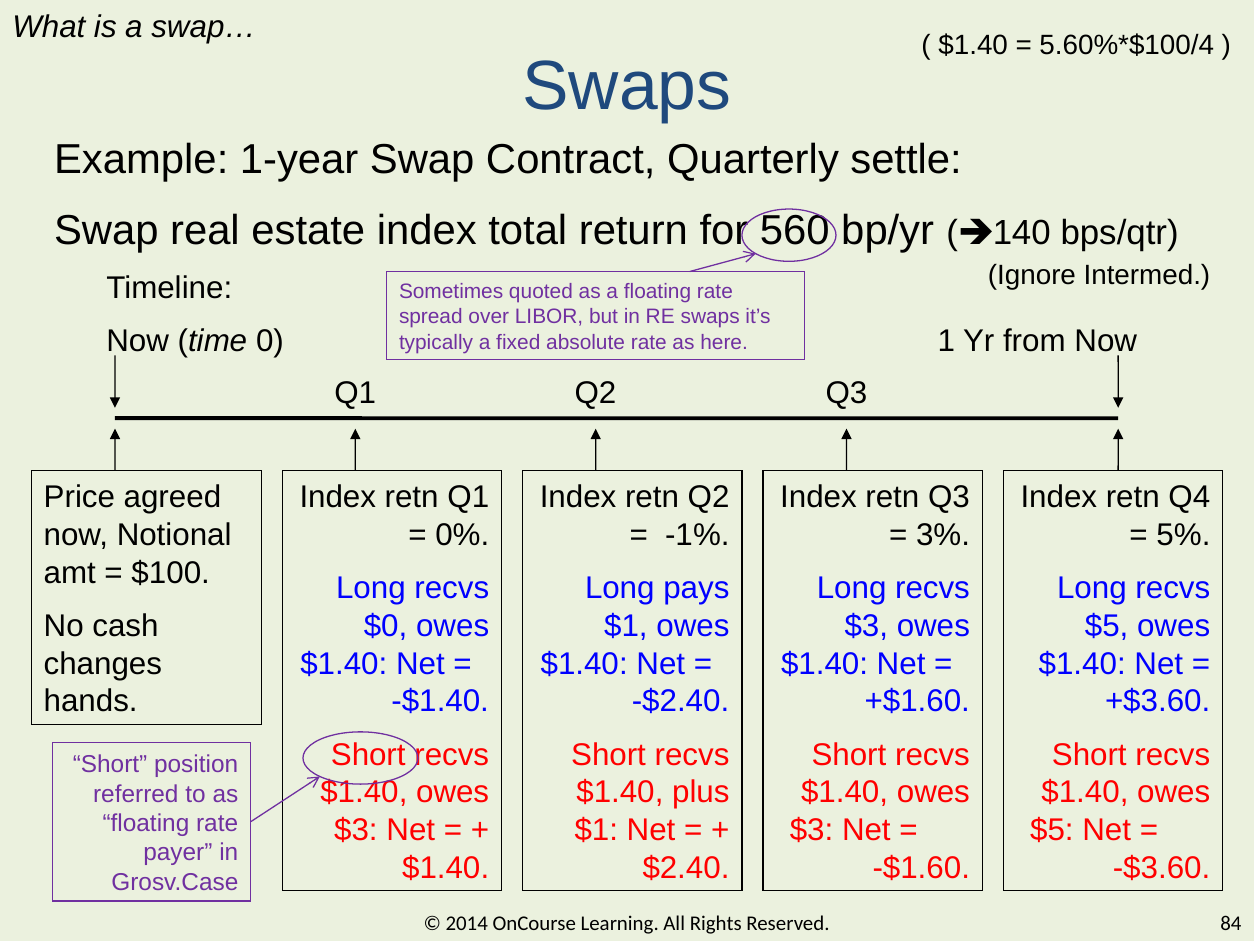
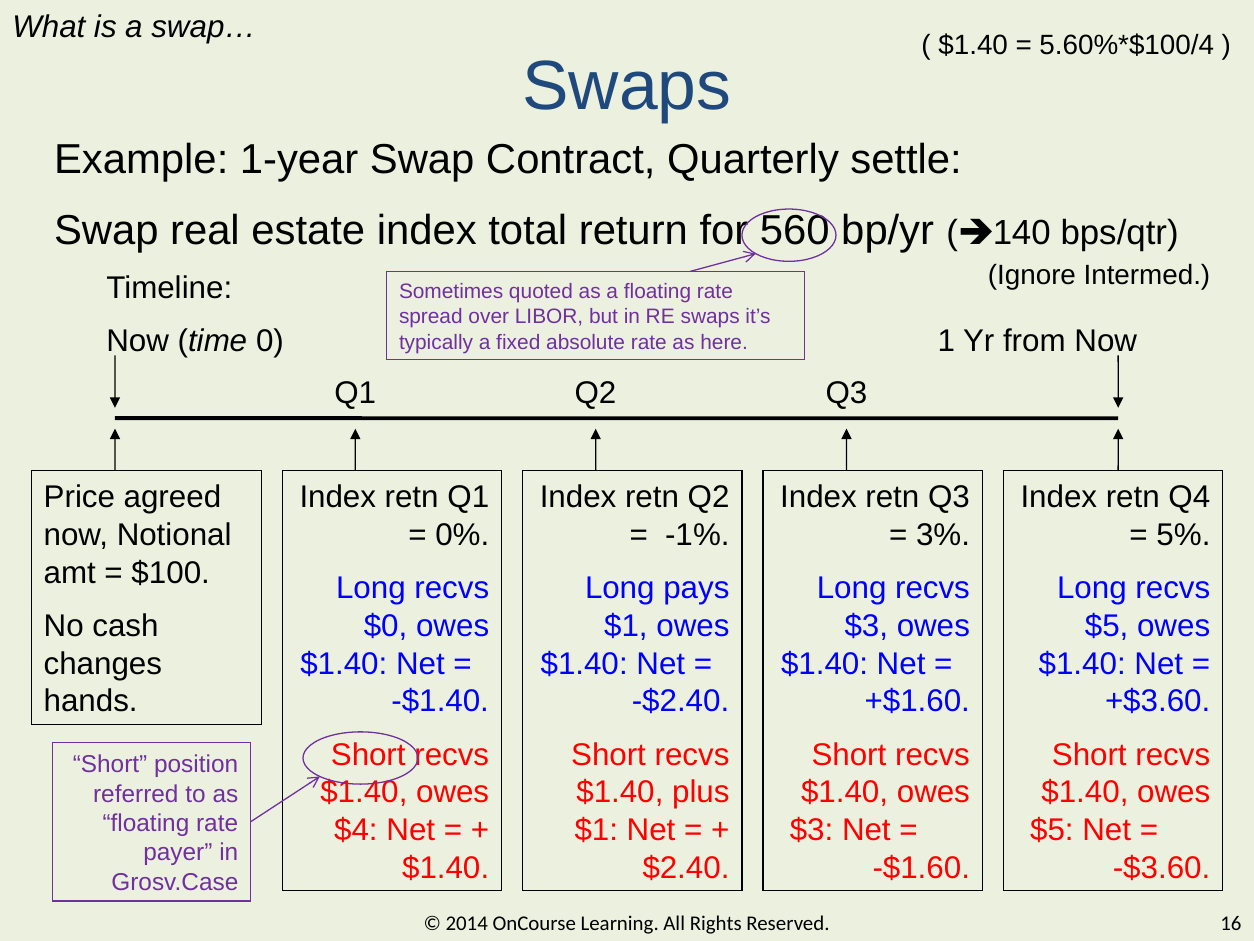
$3: $3 -> $4 (356, 830)
84: 84 -> 16 (1231, 923)
